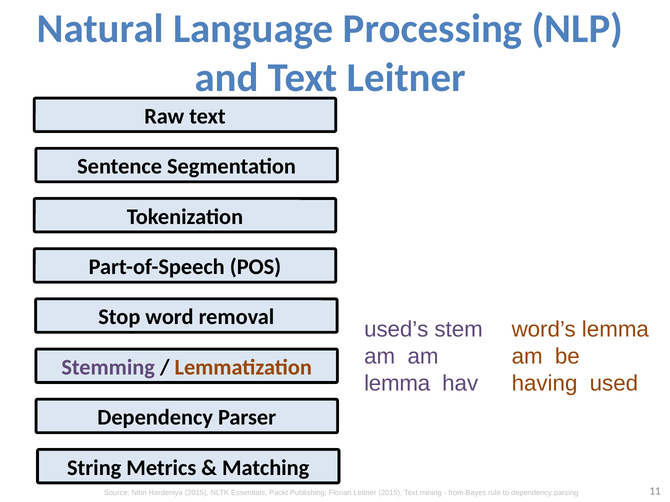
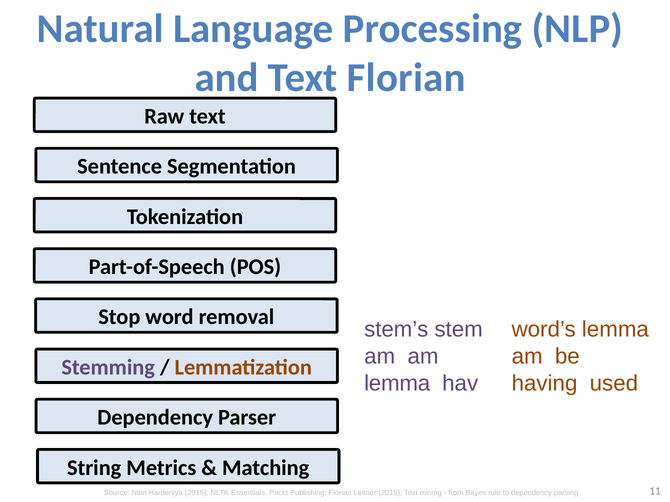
Leitner: Leitner -> Florian (406, 78)
used’s: used’s -> stem’s (396, 330)
